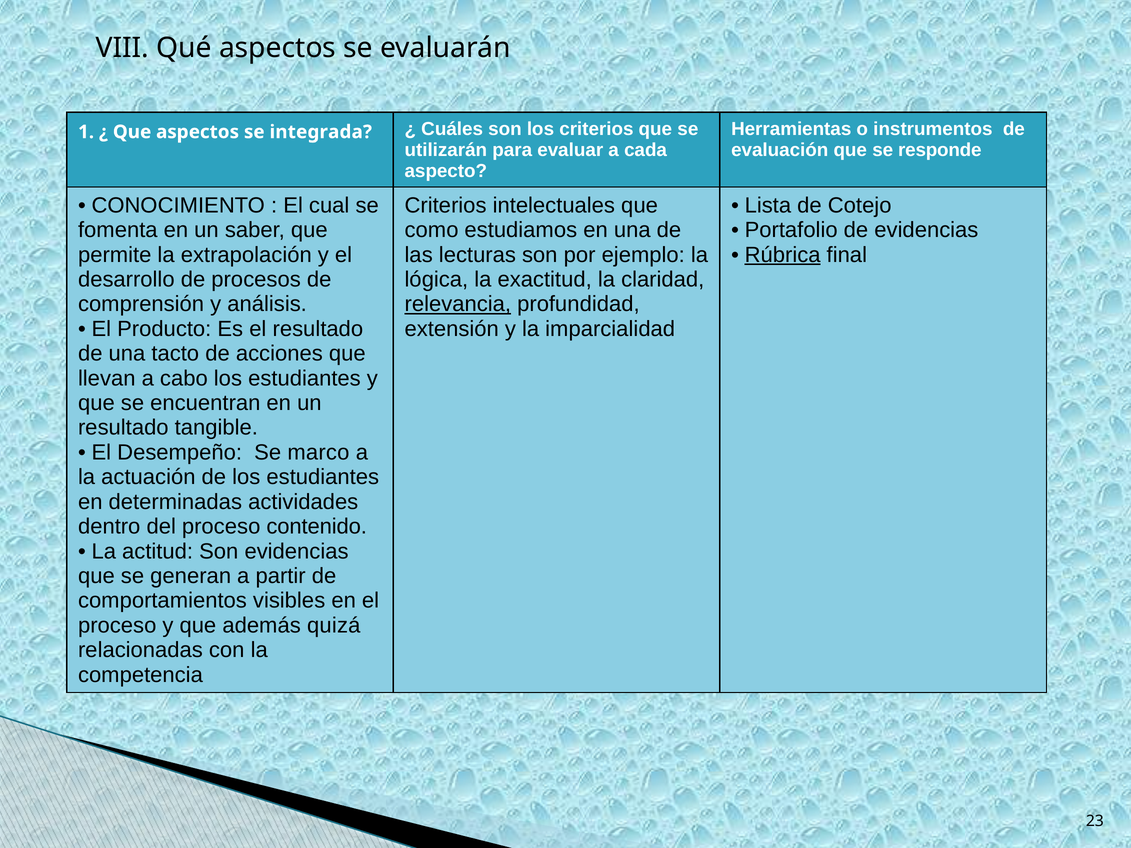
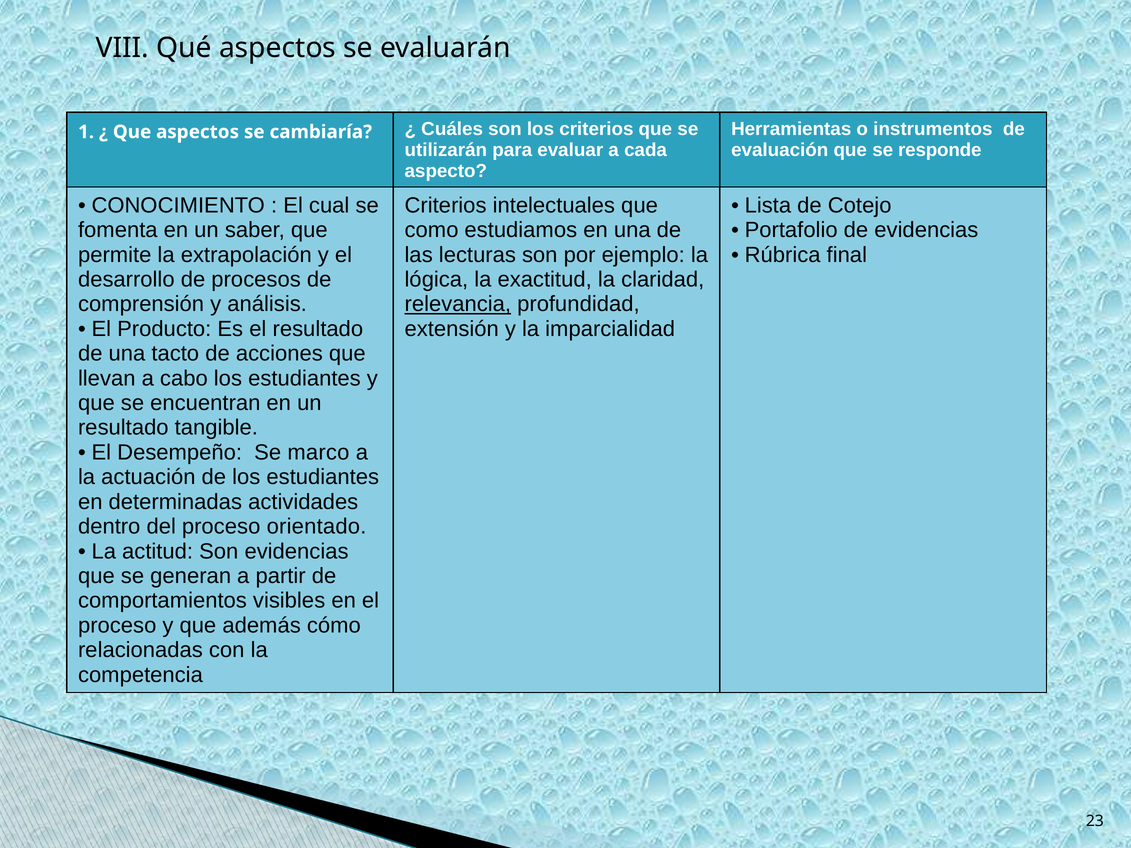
integrada: integrada -> cambiaría (321, 132)
Rúbrica underline: present -> none (783, 255)
contenido: contenido -> orientado (317, 527)
quizá: quizá -> cómo (334, 626)
